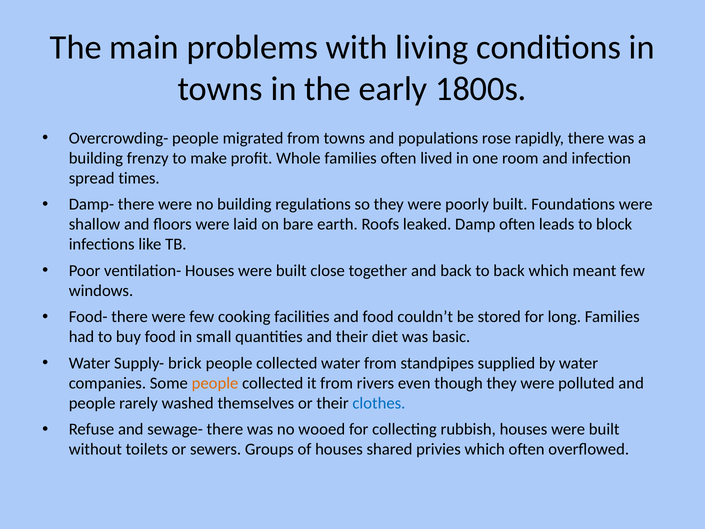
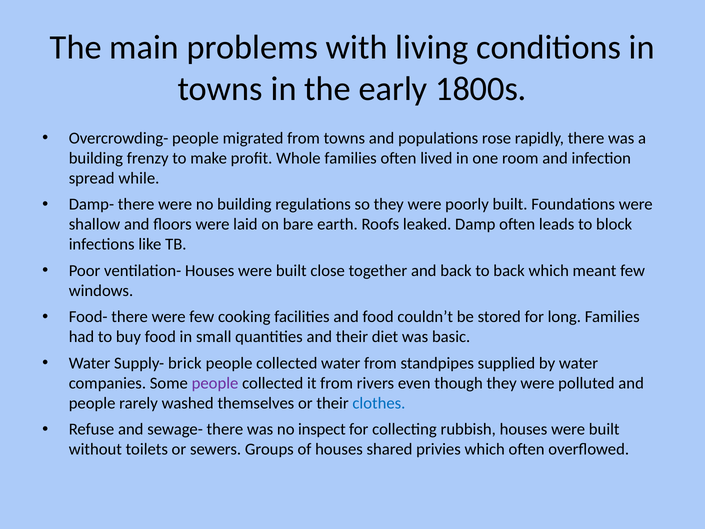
times: times -> while (139, 178)
people colour: orange -> purple (215, 383)
wooed: wooed -> inspect (322, 429)
